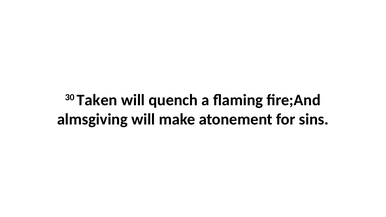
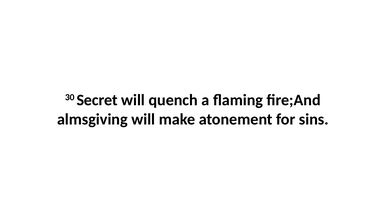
Taken: Taken -> Secret (97, 100)
